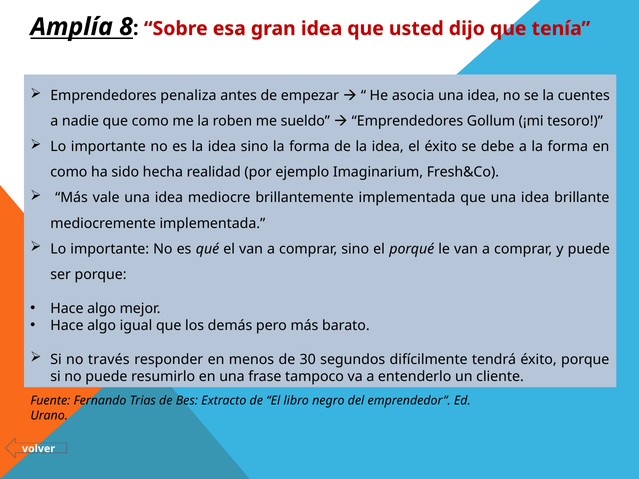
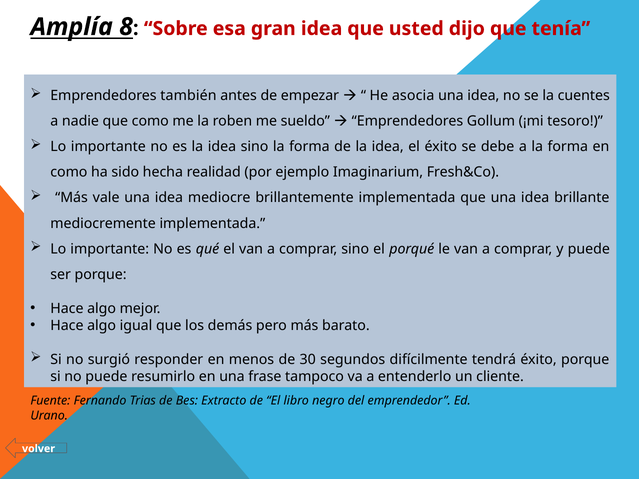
penaliza: penaliza -> también (188, 96)
través: través -> surgió (109, 360)
